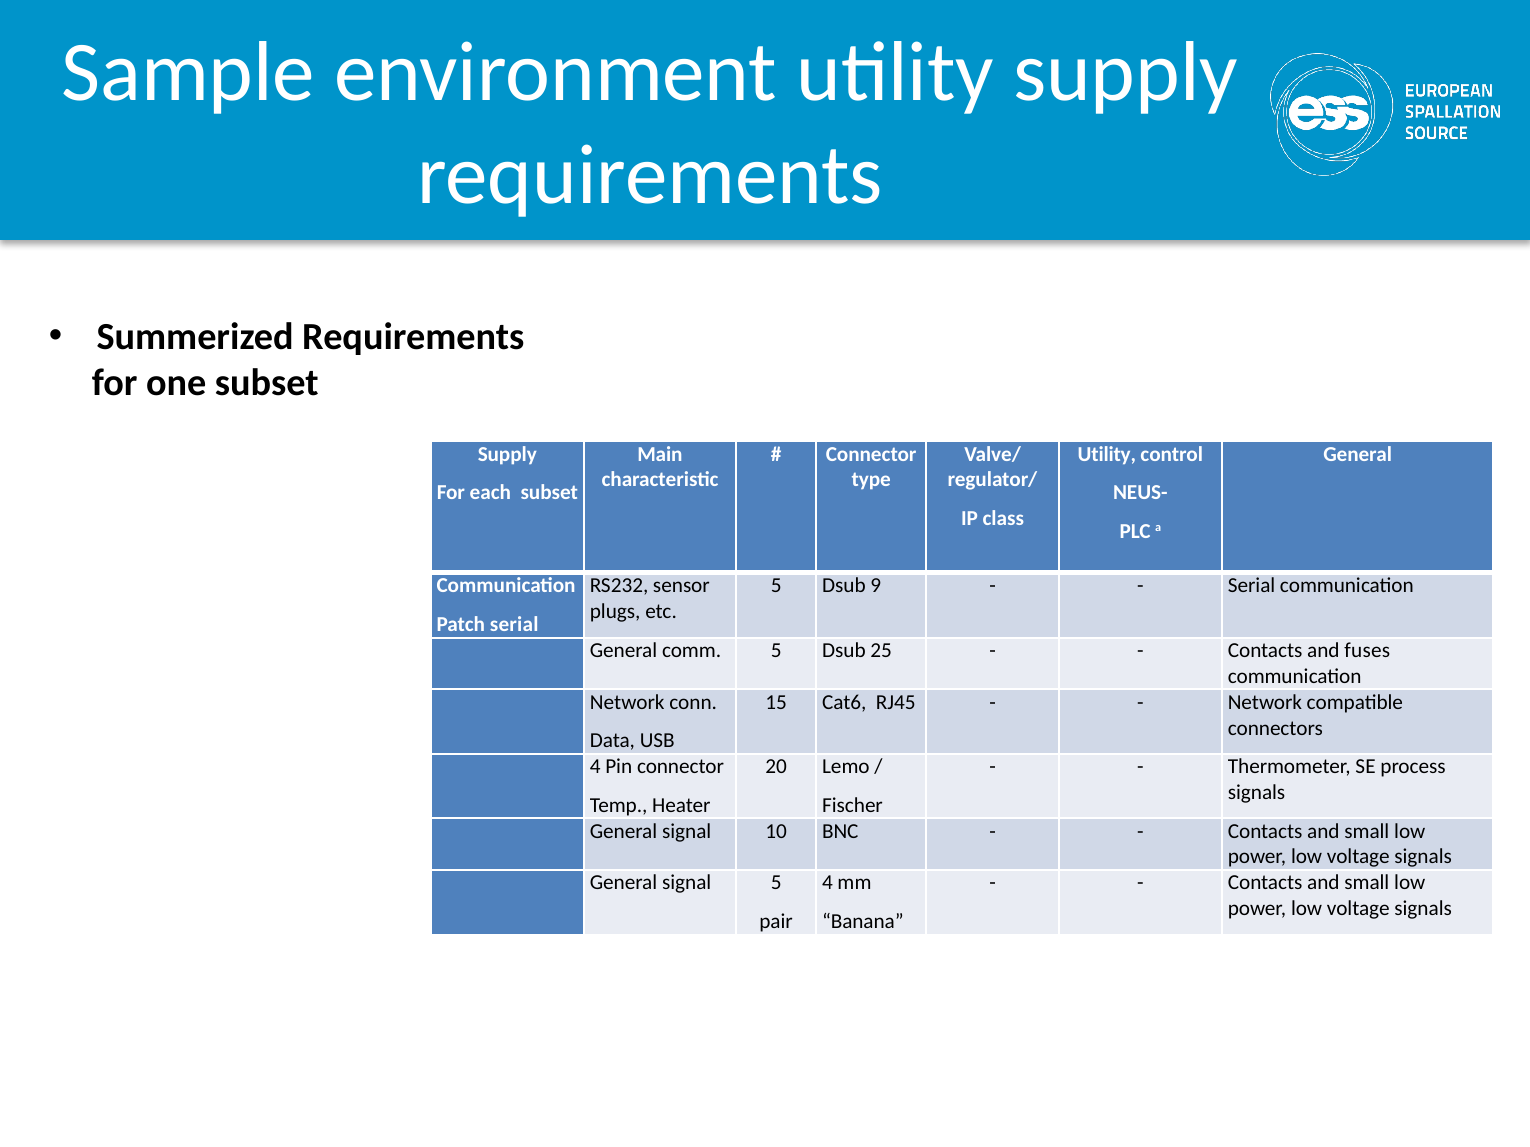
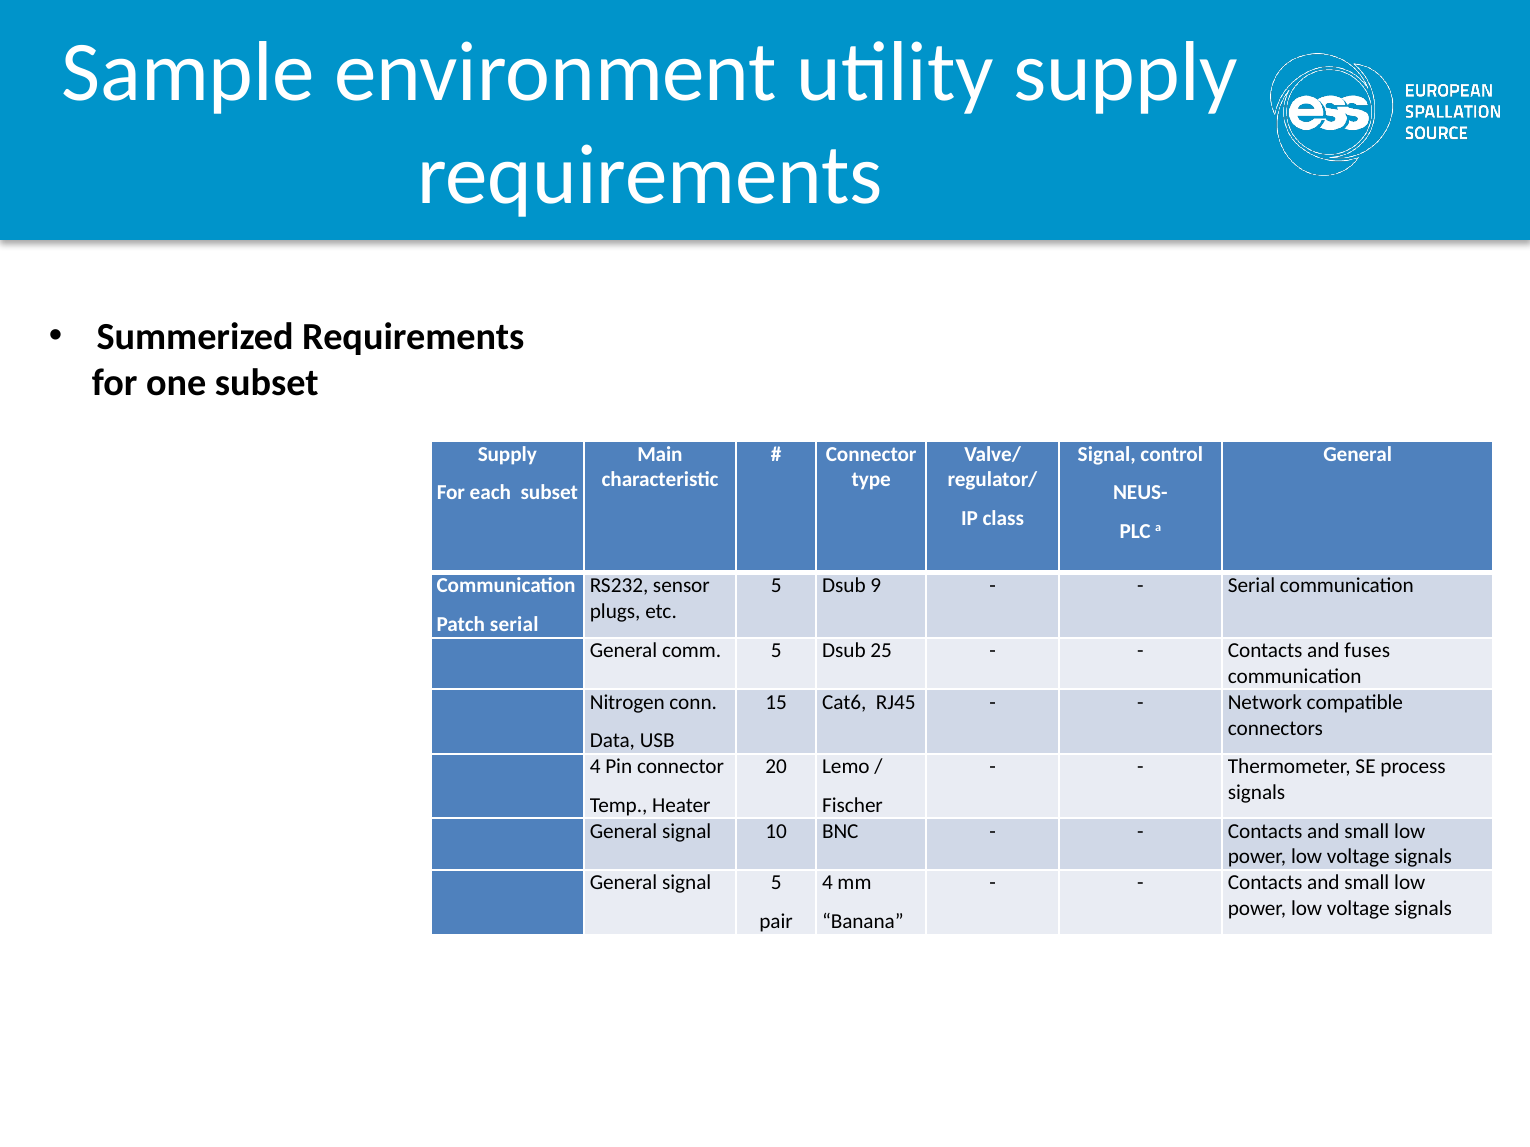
Utility: Utility -> Signal (1107, 454)
Network: Network -> Nitrogen (627, 703)
